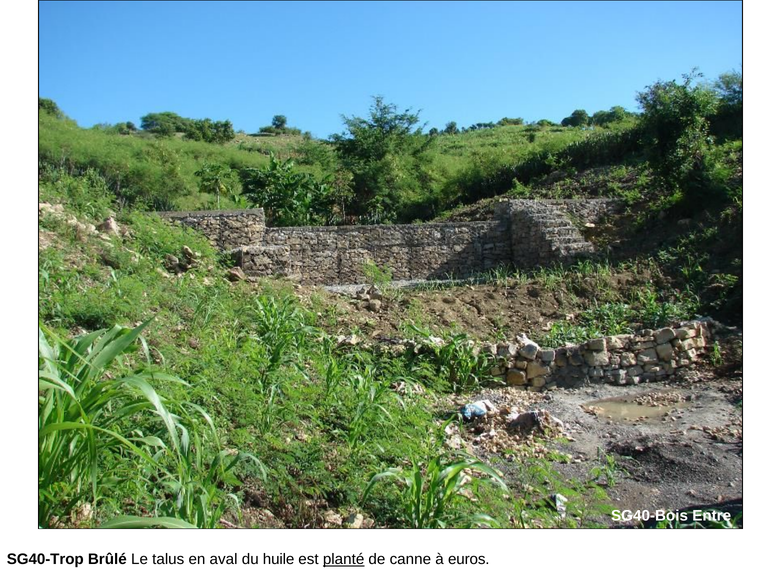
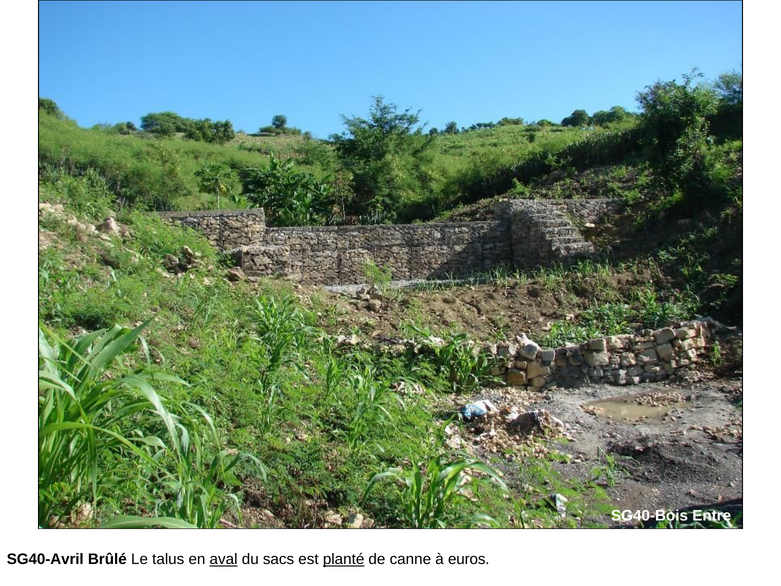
SG40-Trop: SG40-Trop -> SG40-Avril (45, 559)
aval underline: none -> present (224, 559)
huile: huile -> sacs (279, 559)
